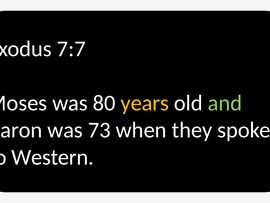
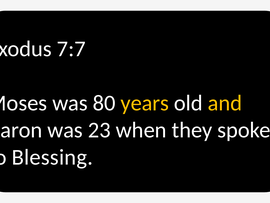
and colour: light green -> yellow (225, 103)
73: 73 -> 23 (99, 130)
Western: Western -> Blessing (52, 157)
